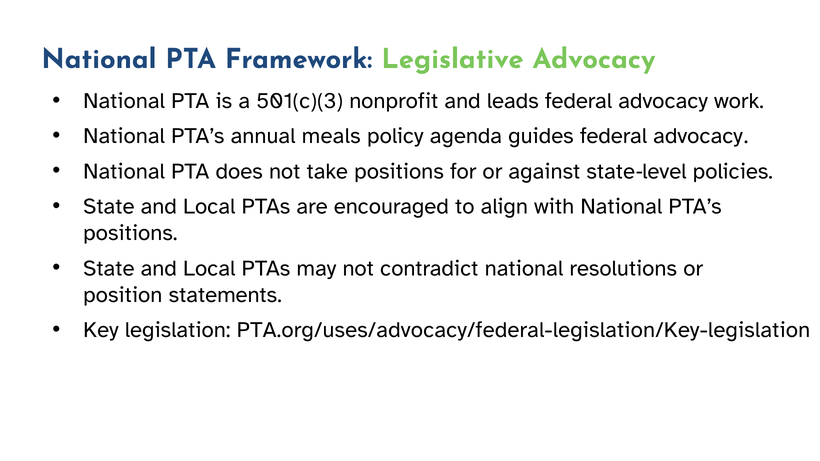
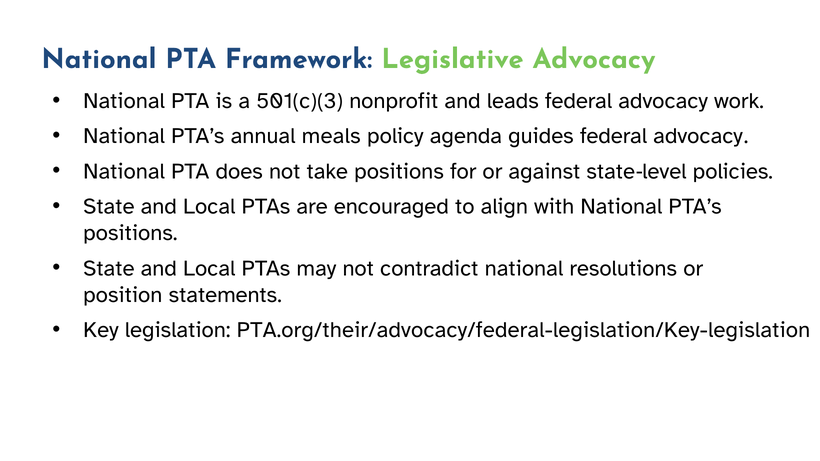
PTA.org/uses/advocacy/federal-legislation/Key-legislation: PTA.org/uses/advocacy/federal-legislation/Key-legislation -> PTA.org/their/advocacy/federal-legislation/Key-legislation (524, 330)
